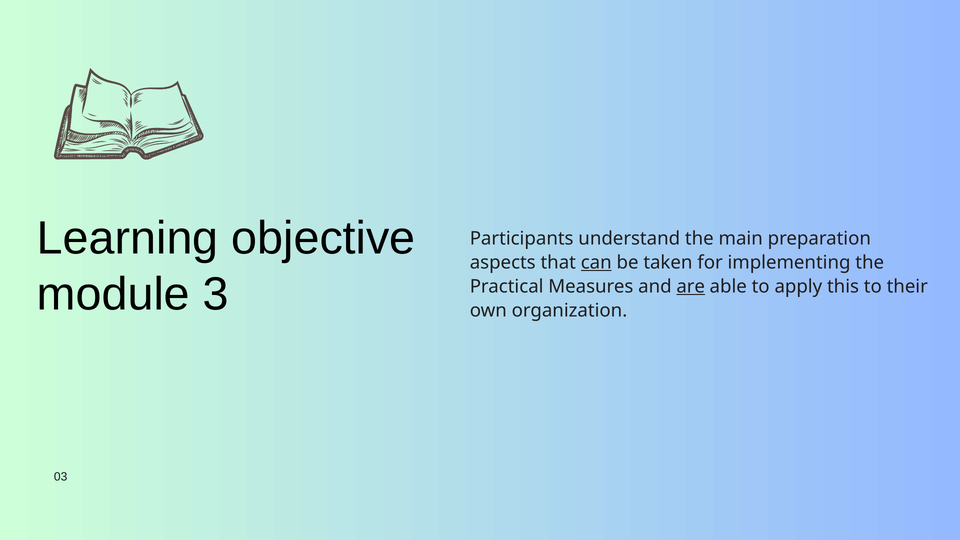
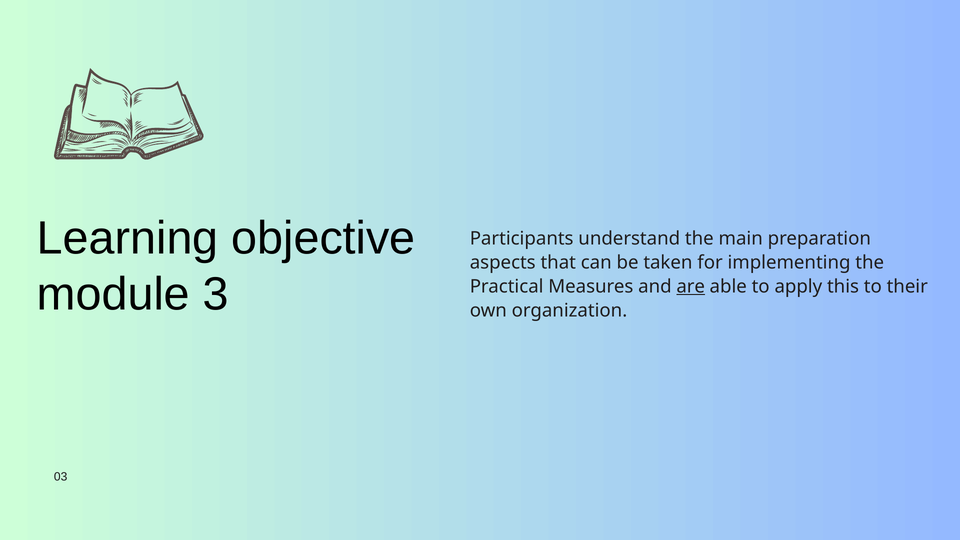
can underline: present -> none (596, 263)
